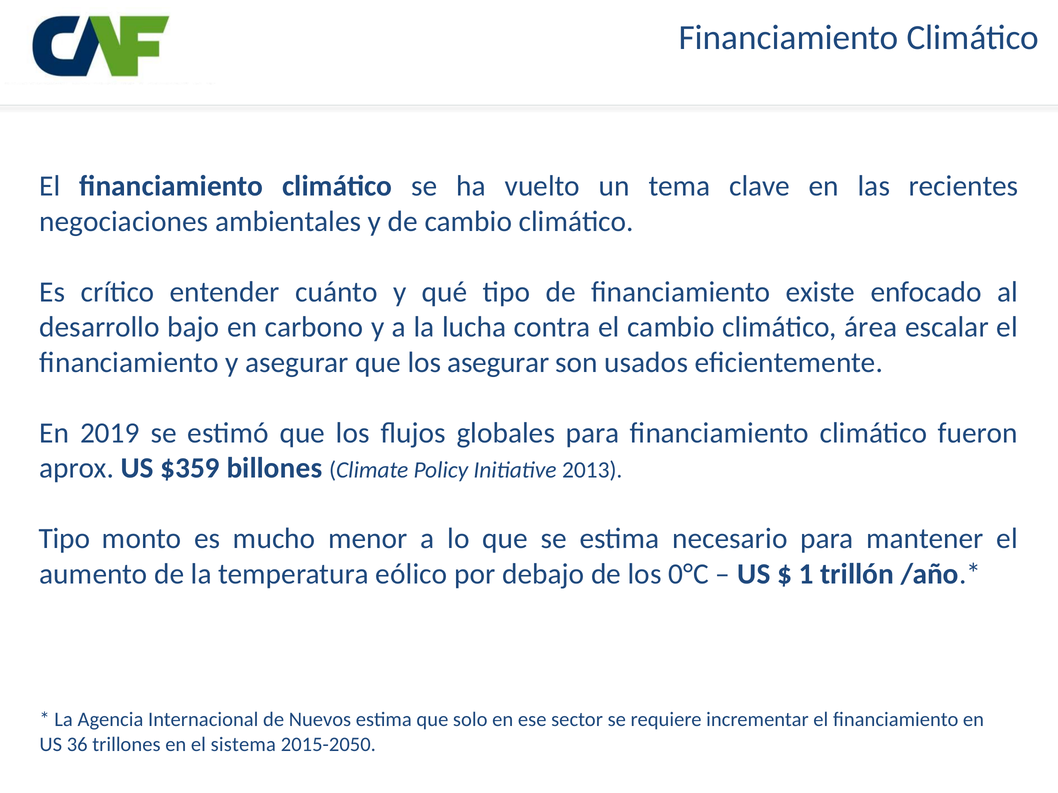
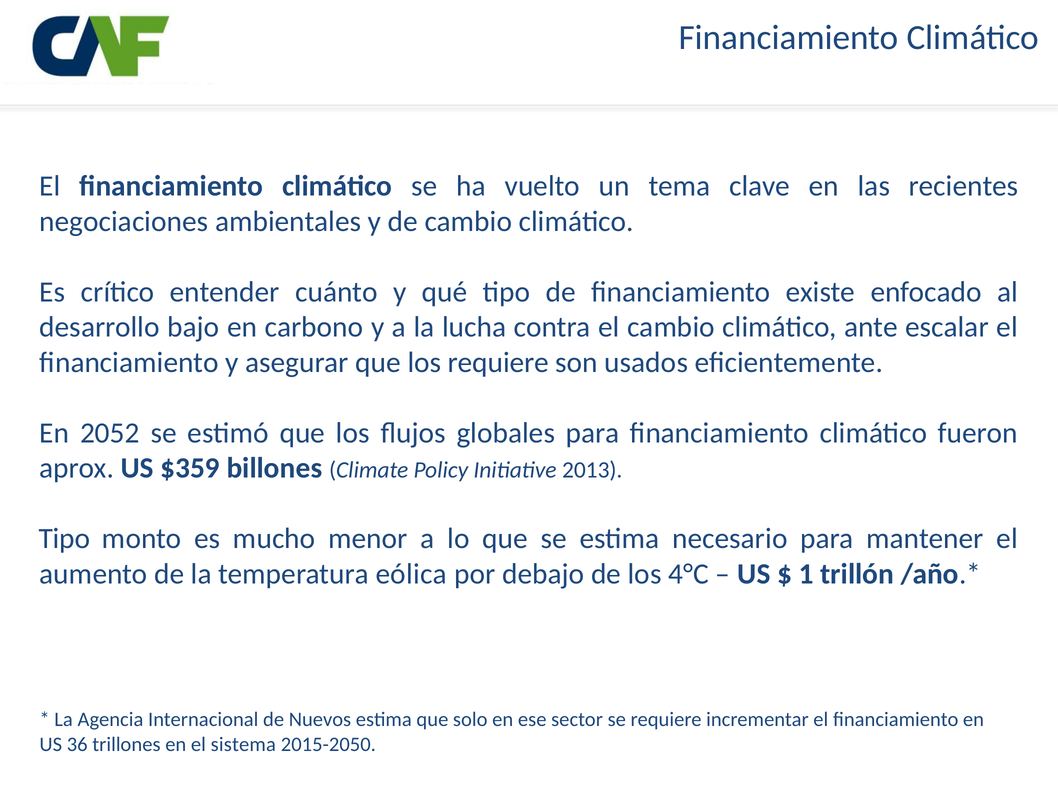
área: área -> ante (871, 327)
los asegurar: asegurar -> requiere (498, 363)
2019: 2019 -> 2052 (110, 433)
eólico: eólico -> eólica (411, 574)
0°C: 0°C -> 4°C (688, 574)
